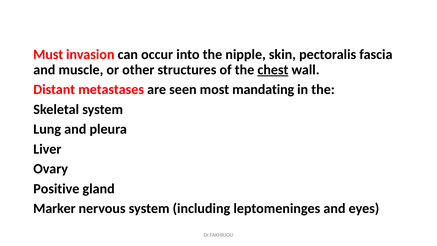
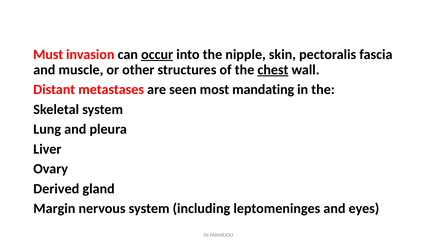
occur underline: none -> present (157, 54)
Positive: Positive -> Derived (56, 189)
Marker: Marker -> Margin (54, 208)
